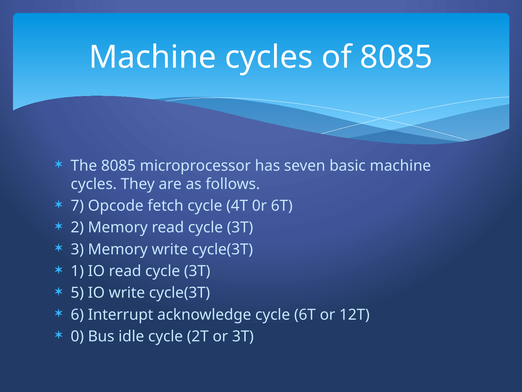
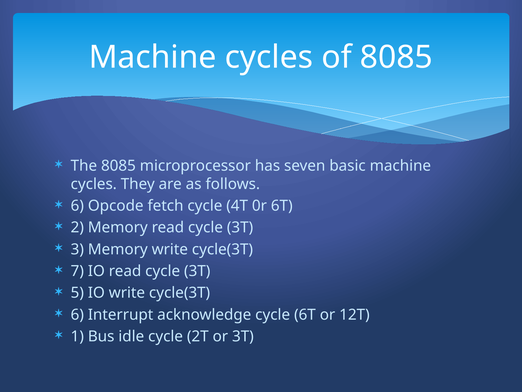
7: 7 -> 6 (77, 206)
1: 1 -> 7 (77, 271)
0: 0 -> 1 (77, 336)
